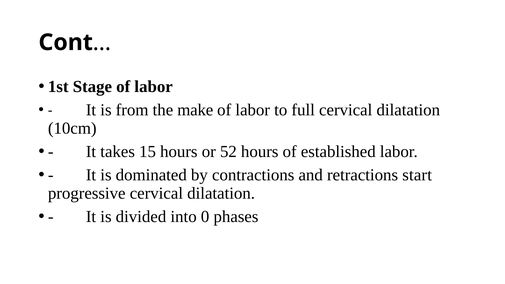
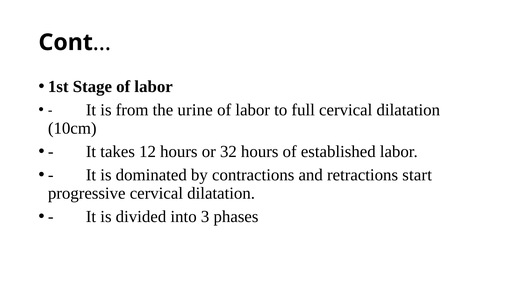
make: make -> urine (195, 110)
15: 15 -> 12 (148, 152)
52: 52 -> 32 (228, 152)
0: 0 -> 3 (205, 217)
